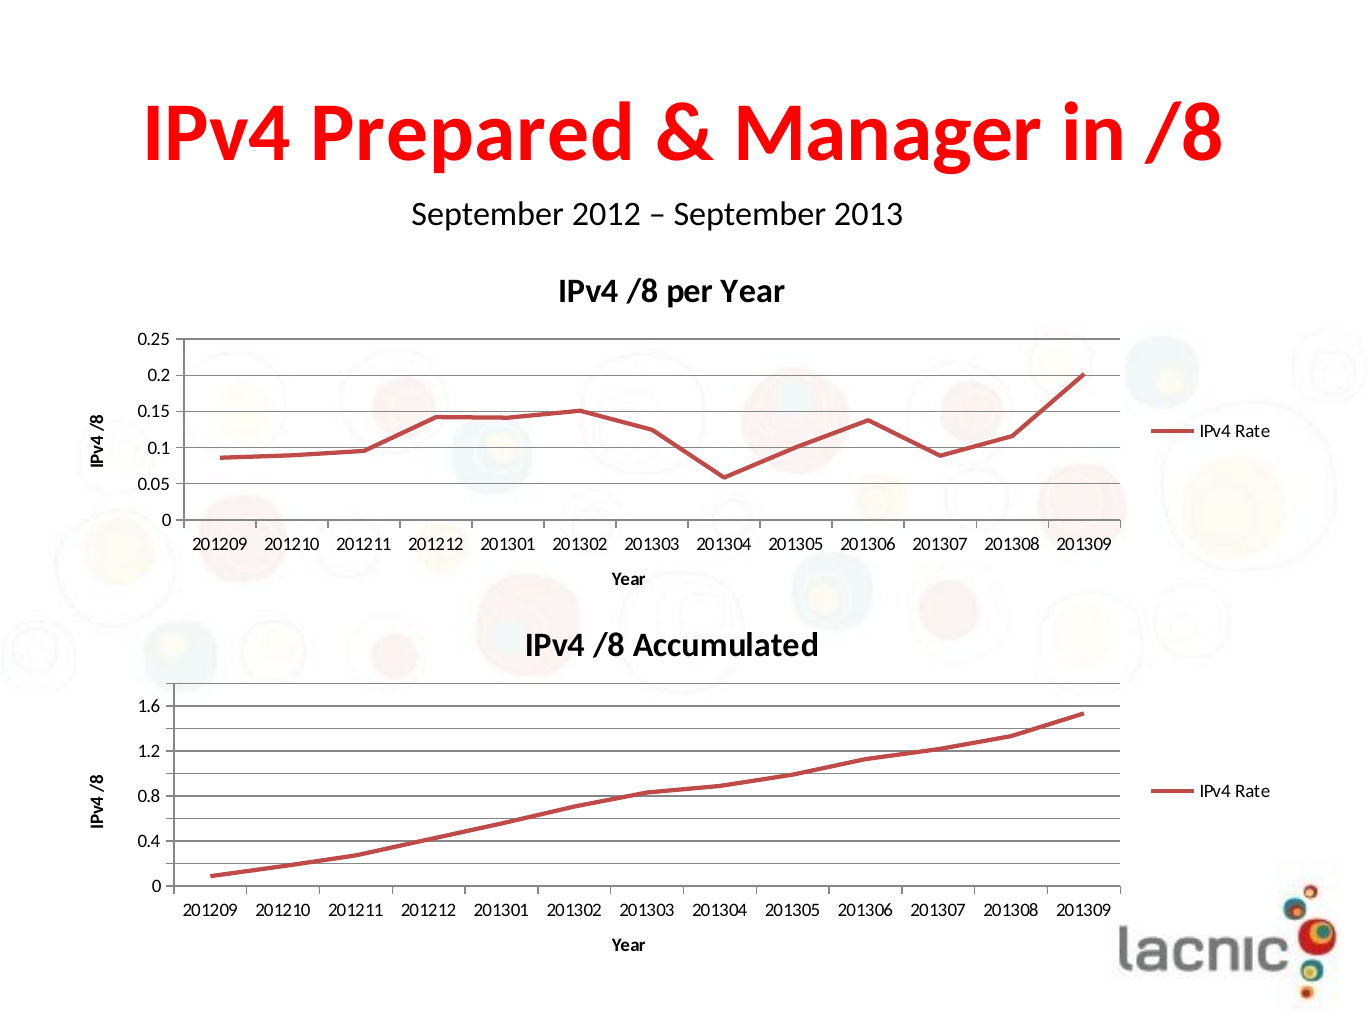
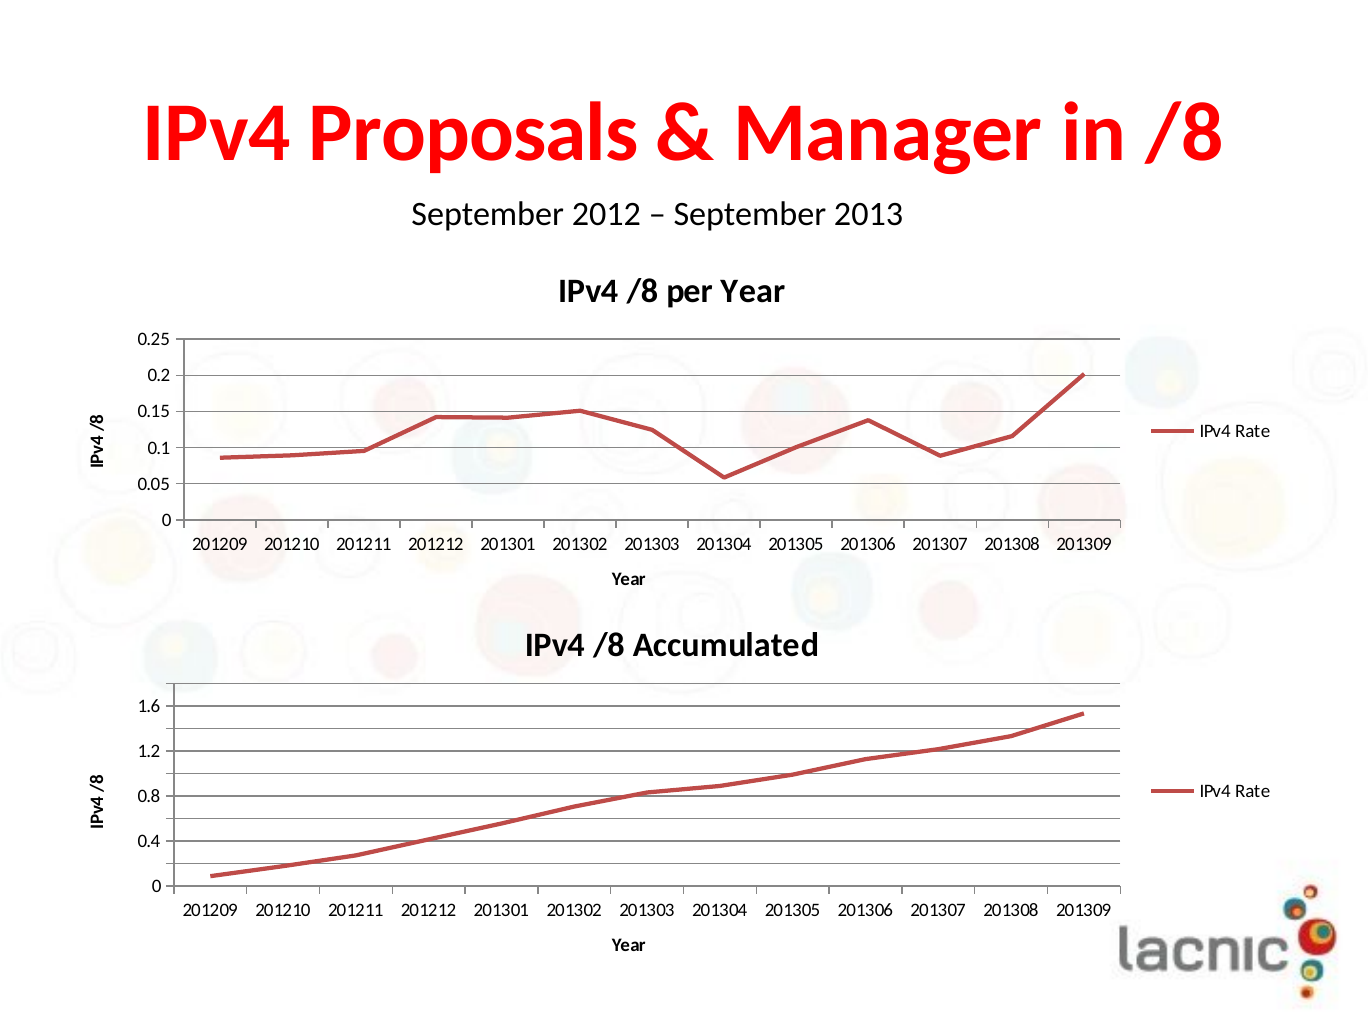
Prepared: Prepared -> Proposals (474, 132)
